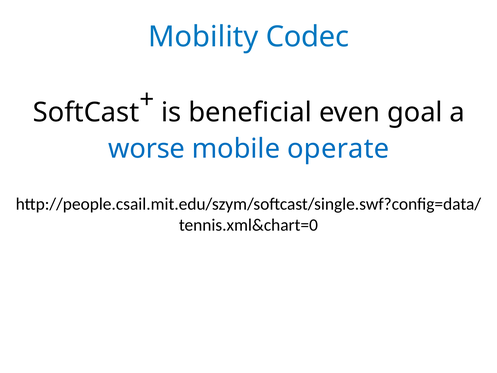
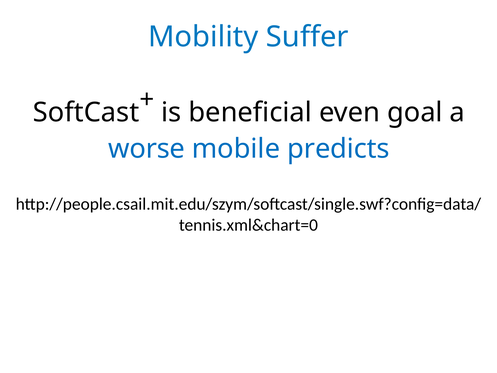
Codec: Codec -> Suffer (307, 37)
operate: operate -> predicts (338, 149)
